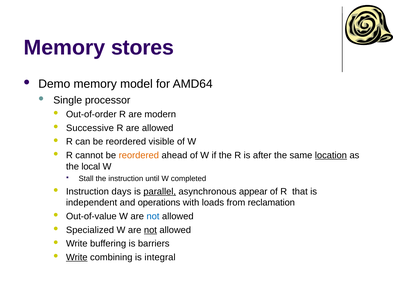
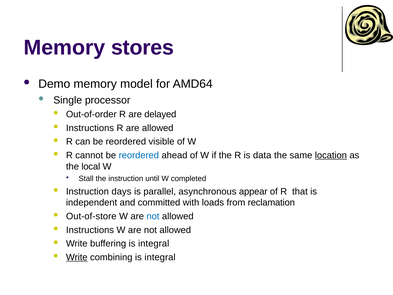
modern: modern -> delayed (160, 114)
Successive: Successive -> Instructions (90, 128)
reordered colour: orange -> blue (139, 155)
after: after -> data (262, 155)
parallel underline: present -> none (160, 191)
operations: operations -> committed (159, 202)
Out-of-value: Out-of-value -> Out-of-store (91, 216)
Specialized: Specialized -> Instructions (90, 230)
not underline: present -> none (150, 230)
buffering is barriers: barriers -> integral (154, 243)
